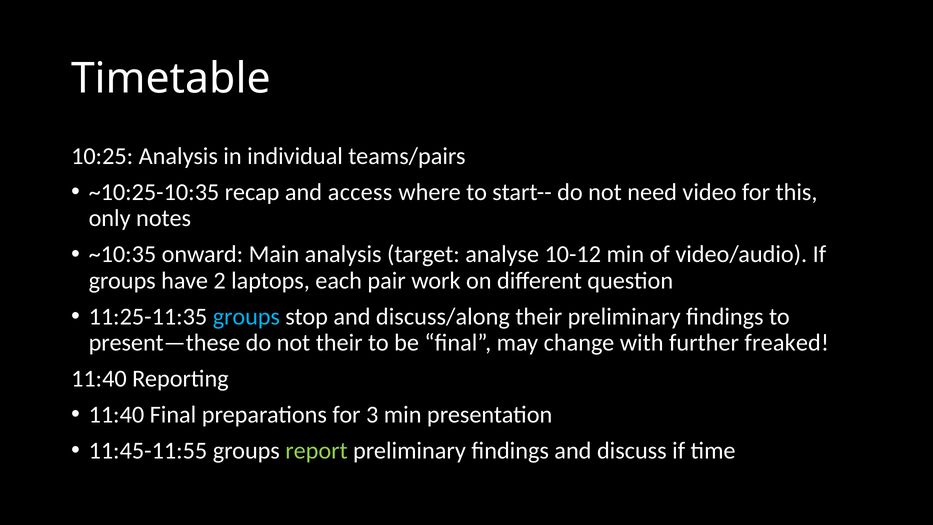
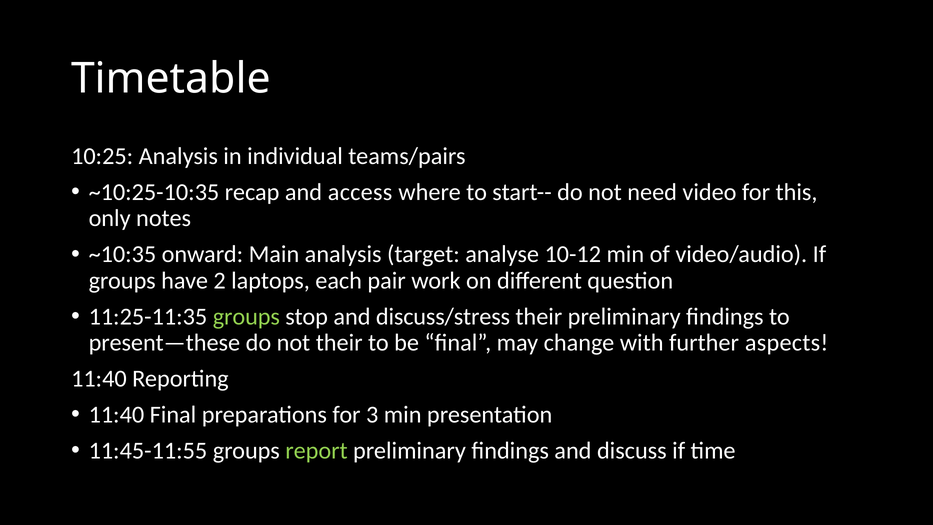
groups colour: light blue -> light green (246, 316)
discuss/along: discuss/along -> discuss/stress (443, 316)
freaked: freaked -> aspects (787, 343)
